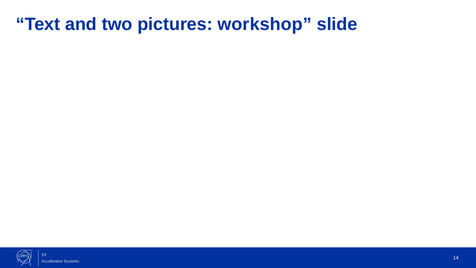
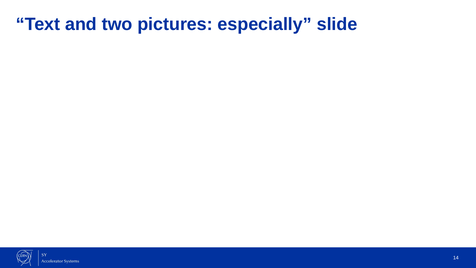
workshop: workshop -> especially (265, 24)
